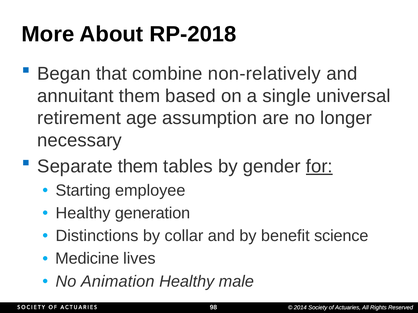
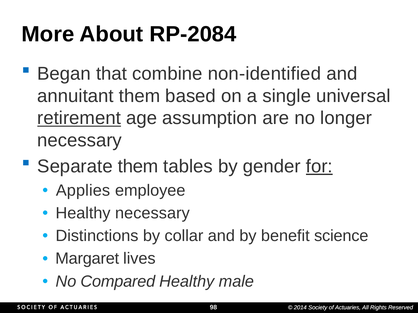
RP-2018: RP-2018 -> RP-2084 (193, 34)
non-relatively: non-relatively -> non-identified (264, 74)
retirement underline: none -> present (79, 118)
Starting: Starting -> Applies (83, 191)
Healthy generation: generation -> necessary (152, 213)
Medicine: Medicine -> Margaret (87, 259)
Animation: Animation -> Compared (118, 282)
